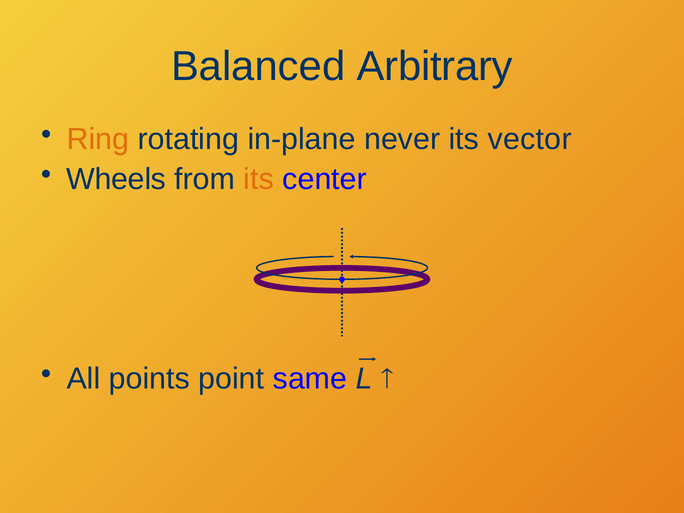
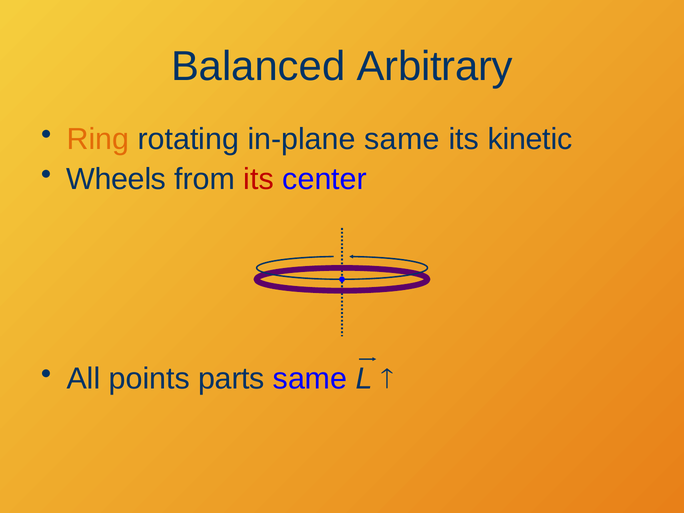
in-plane never: never -> same (402, 139)
vector: vector -> kinetic (530, 139)
its colour: orange -> red (259, 179)
point: point -> parts (231, 379)
